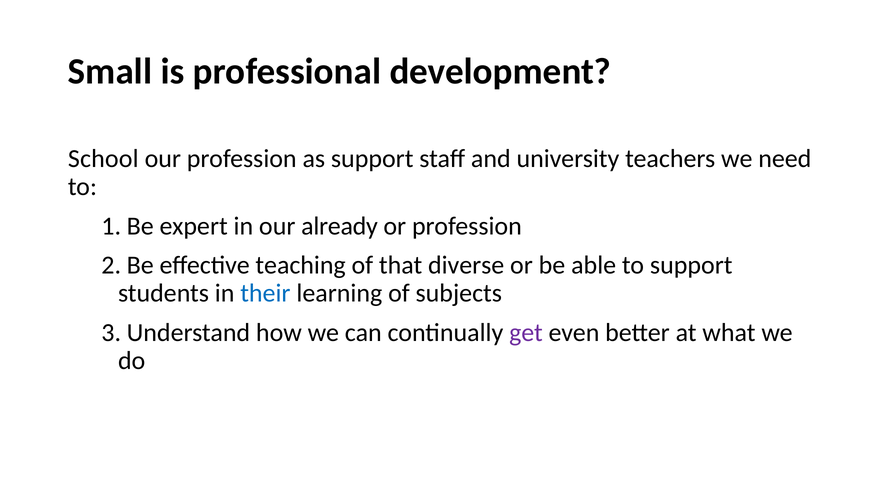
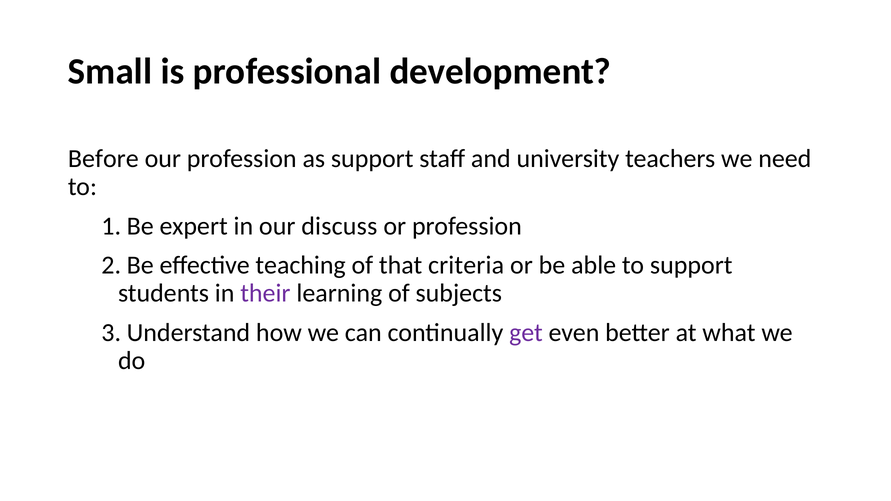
School: School -> Before (103, 159)
already: already -> discuss (339, 226)
diverse: diverse -> criteria (466, 265)
their colour: blue -> purple (265, 293)
